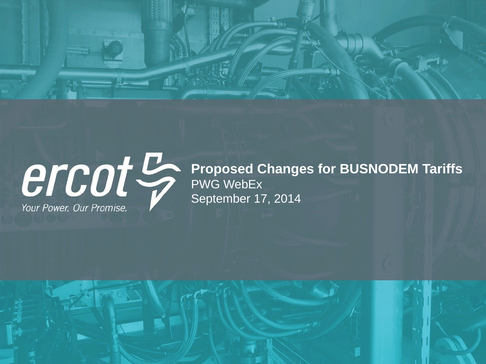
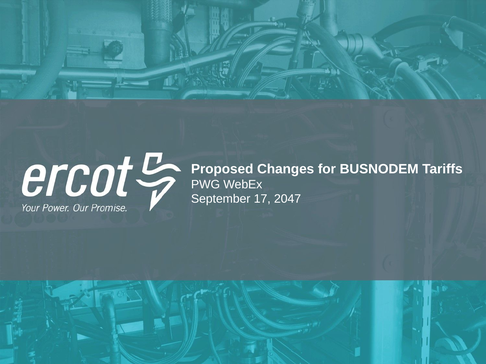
2014: 2014 -> 2047 (288, 199)
